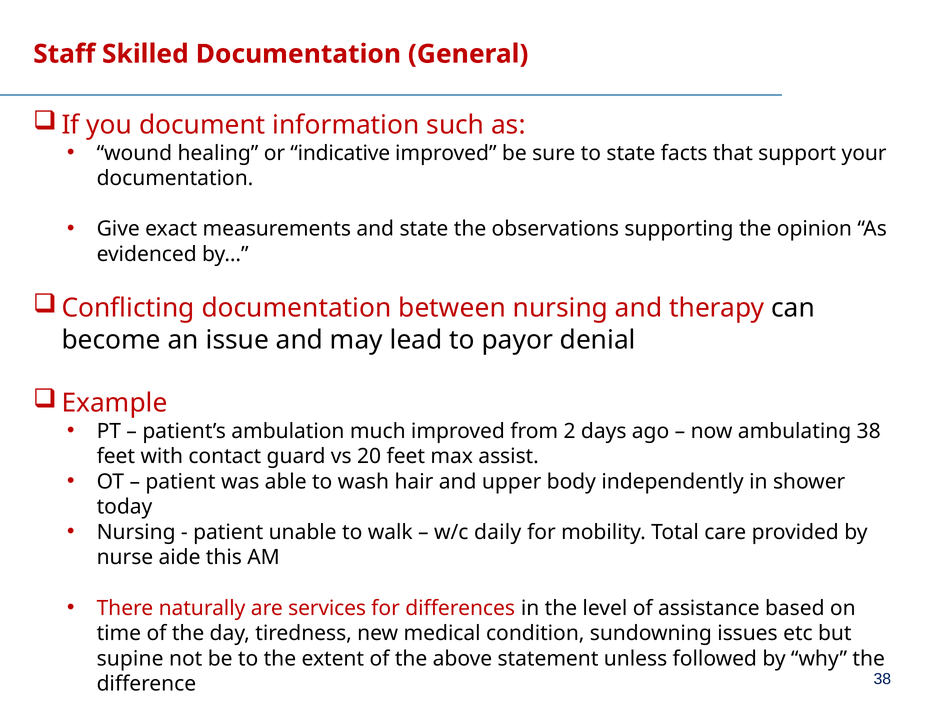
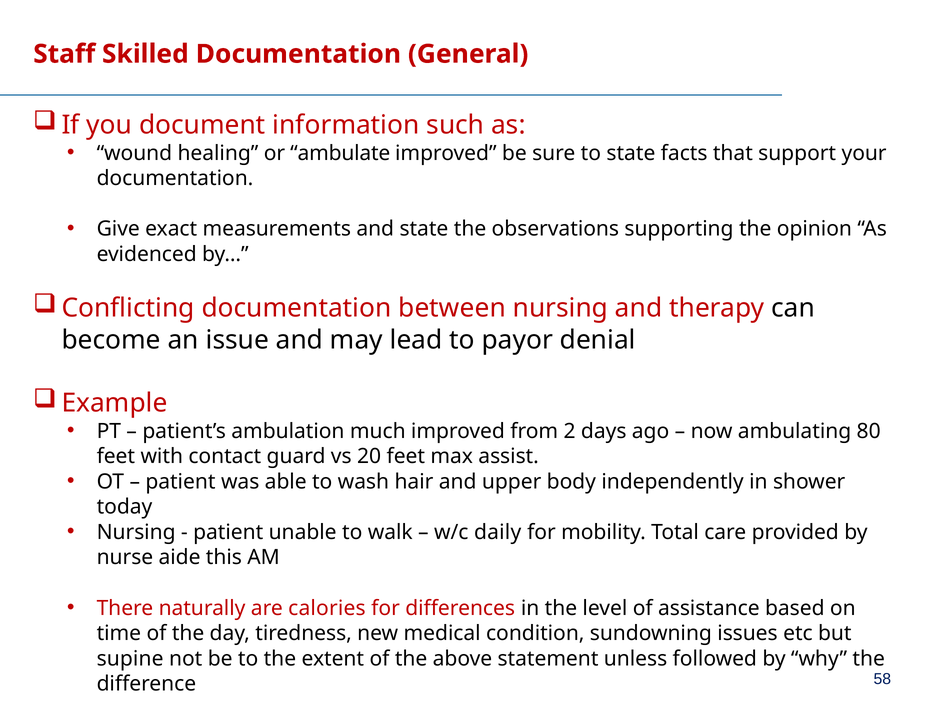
indicative: indicative -> ambulate (340, 153)
ambulating 38: 38 -> 80 (869, 431)
services: services -> calories (327, 608)
difference 38: 38 -> 58 (882, 679)
